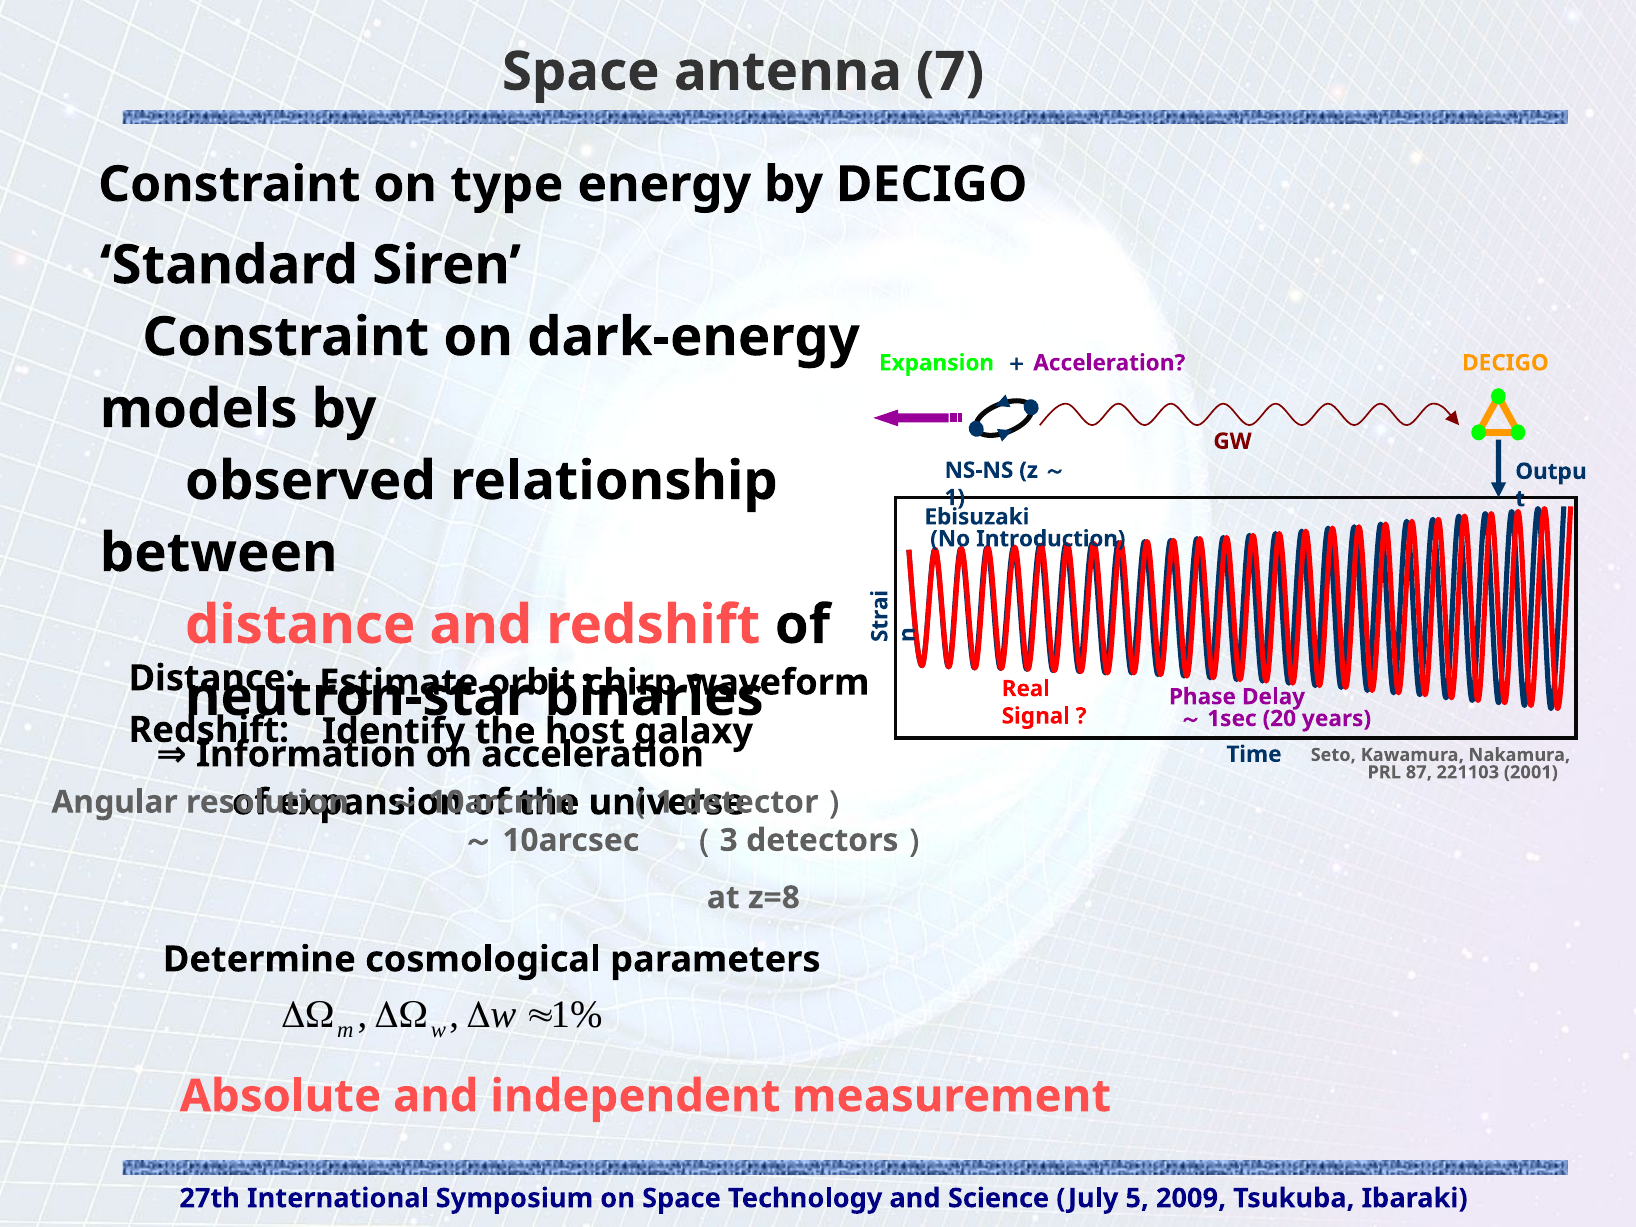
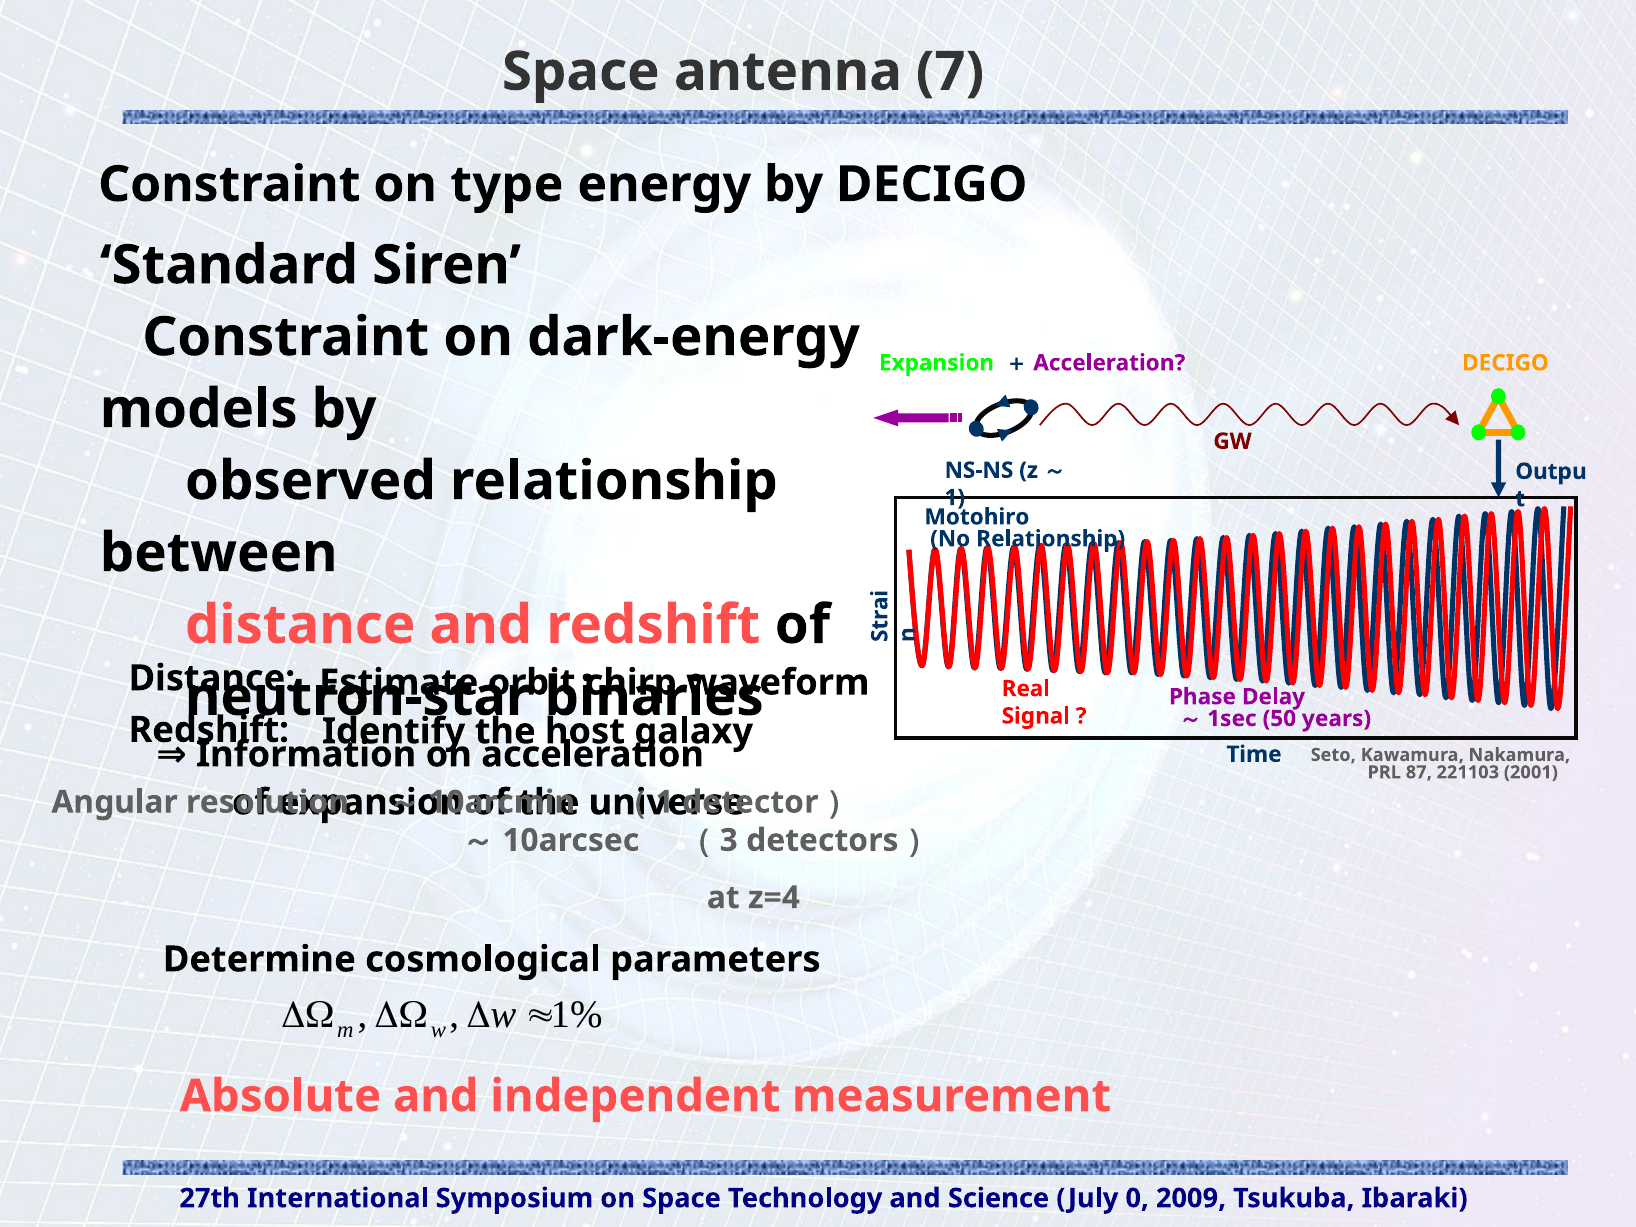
Ebisuzaki: Ebisuzaki -> Motohiro (977, 517)
No Introduction: Introduction -> Relationship (1051, 539)
20: 20 -> 50 (1279, 719)
z=8: z=8 -> z=4 (774, 898)
5: 5 -> 0 (1137, 1198)
